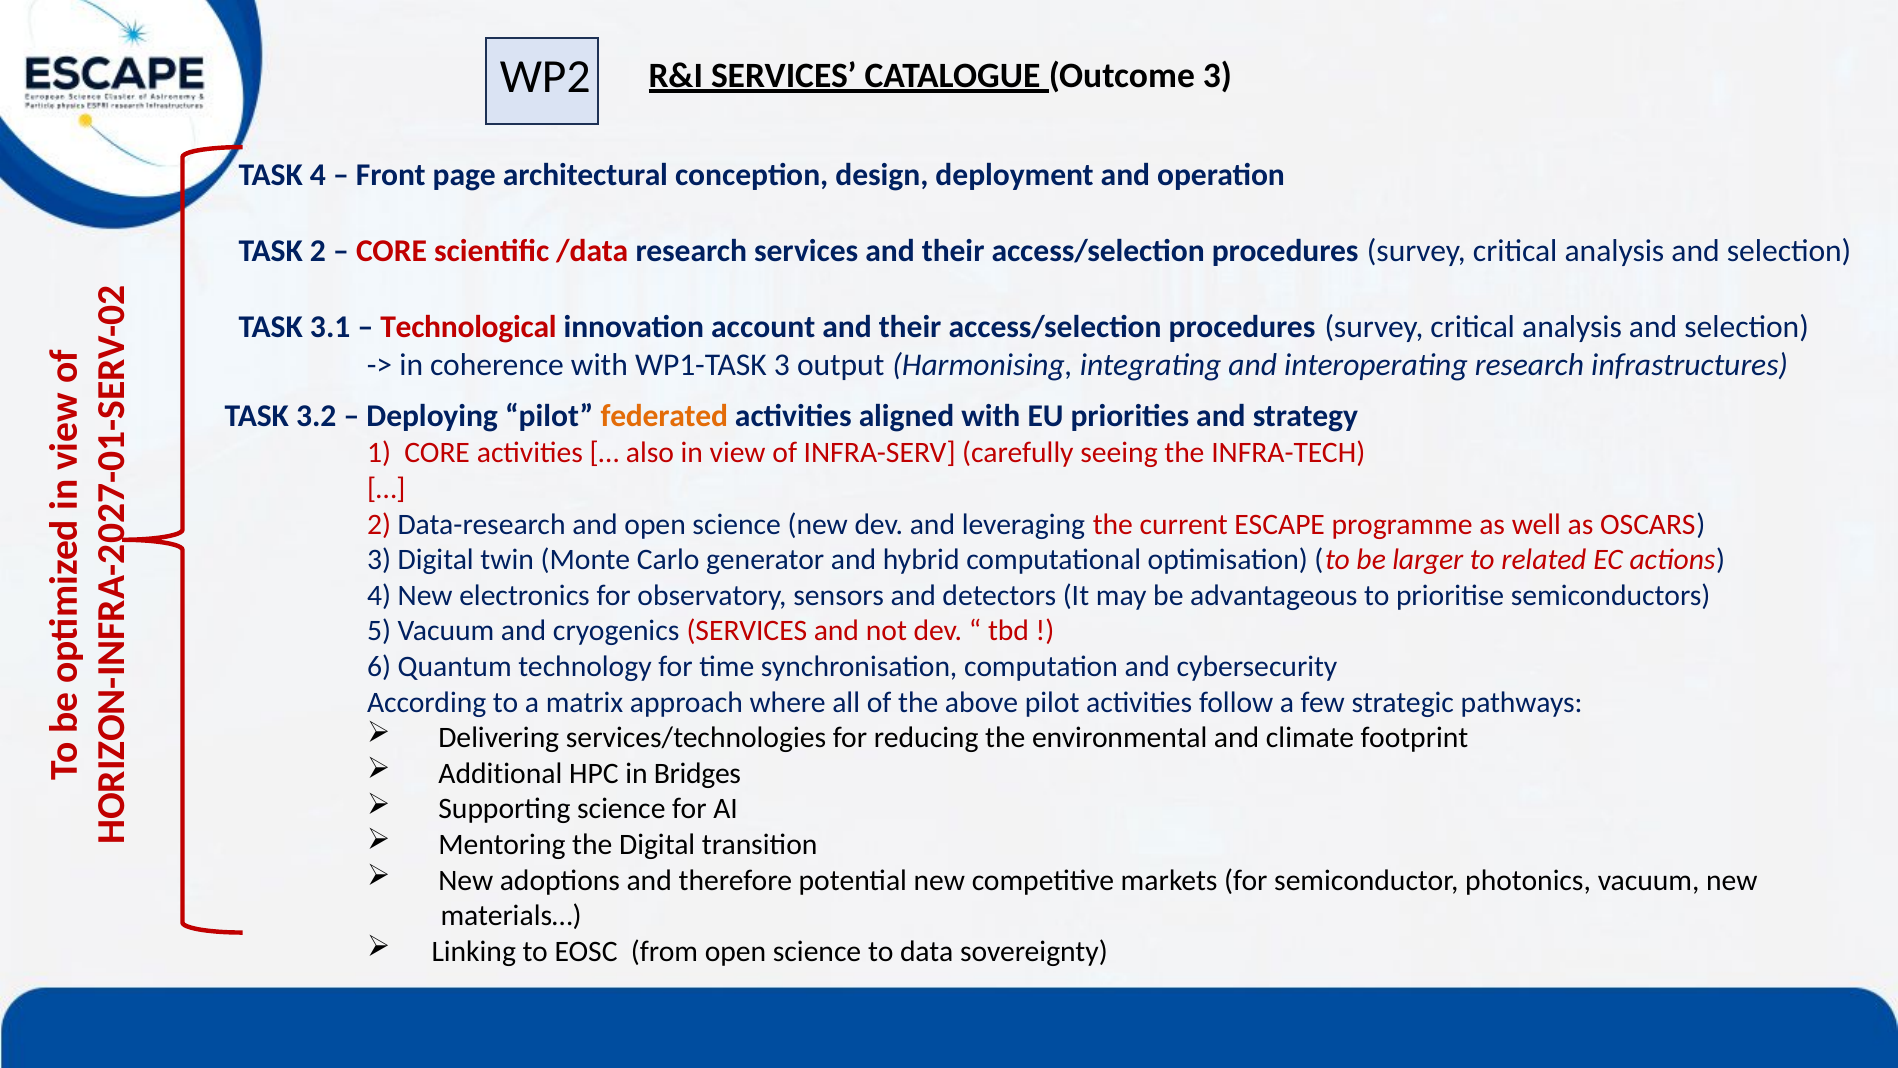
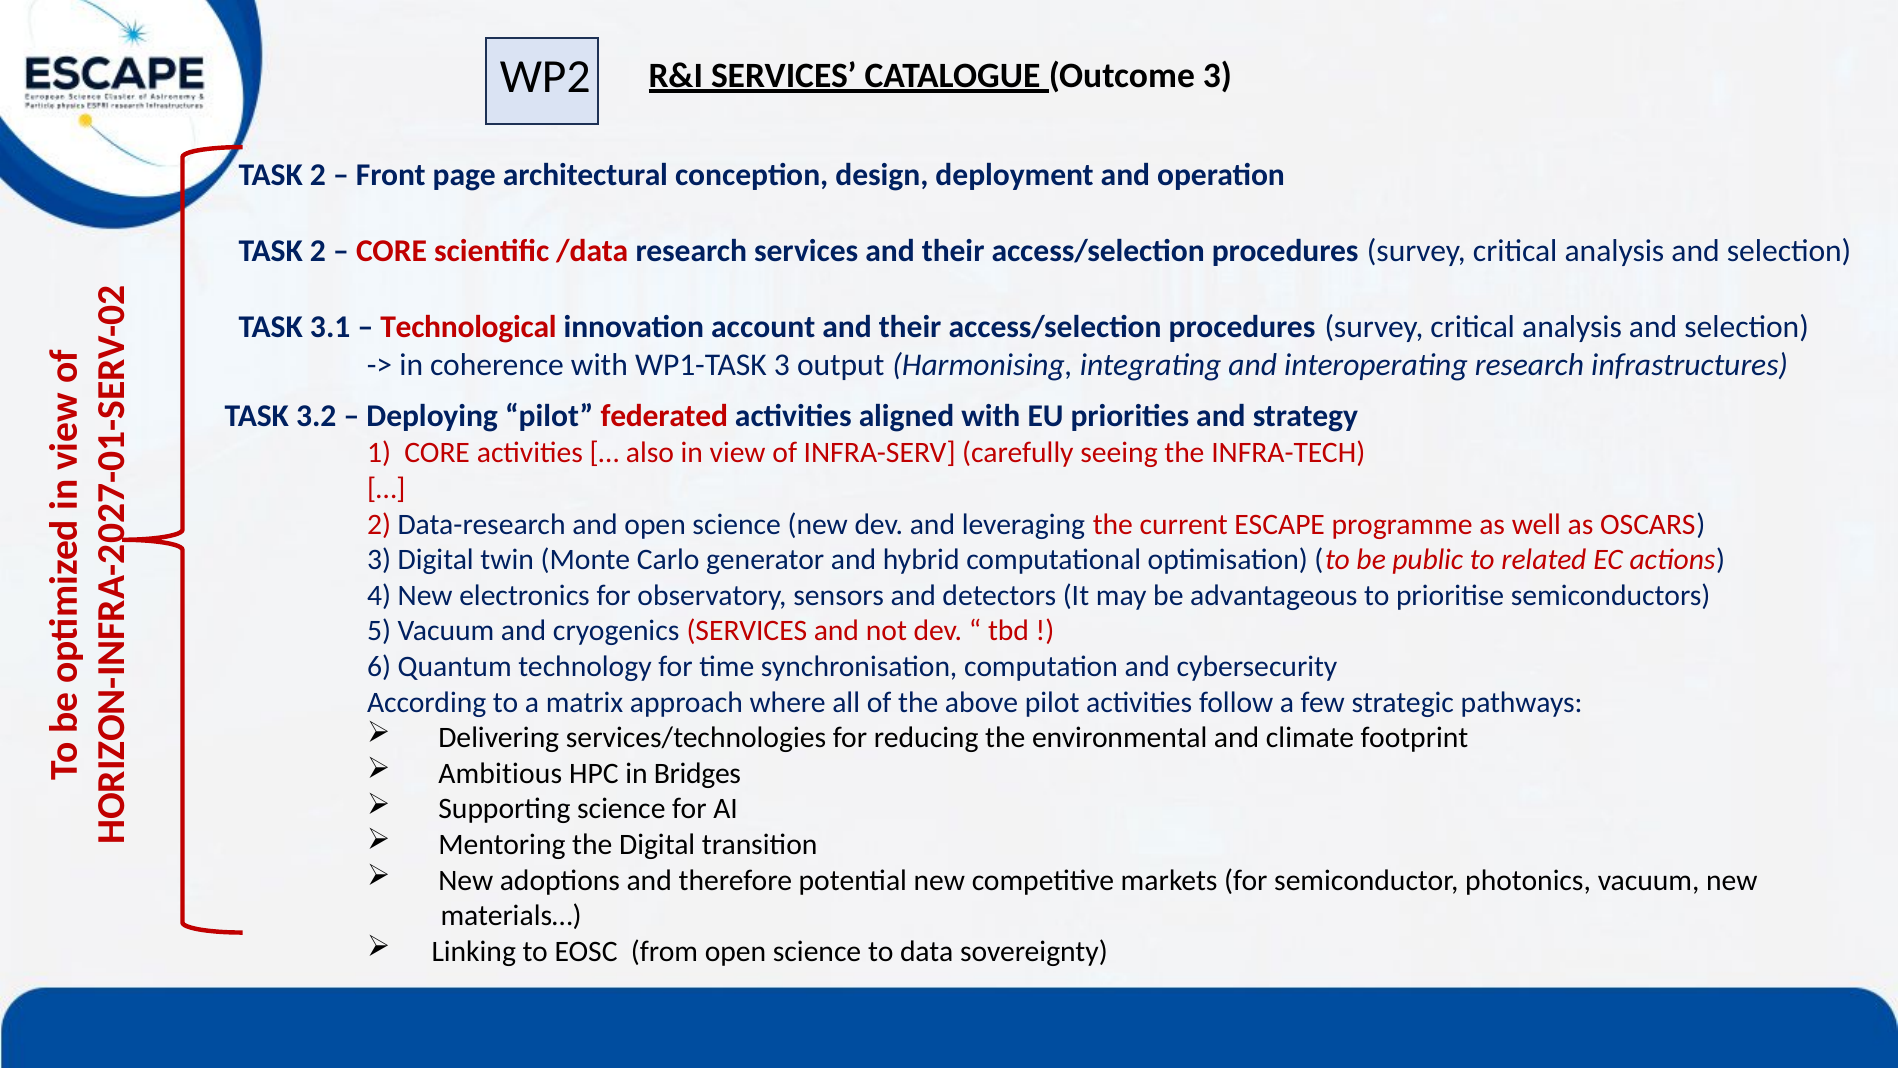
4: 4 -> 2 (318, 175)
federated colour: orange -> red (664, 416)
larger: larger -> public (1428, 560)
Additional: Additional -> Ambitious (500, 773)
